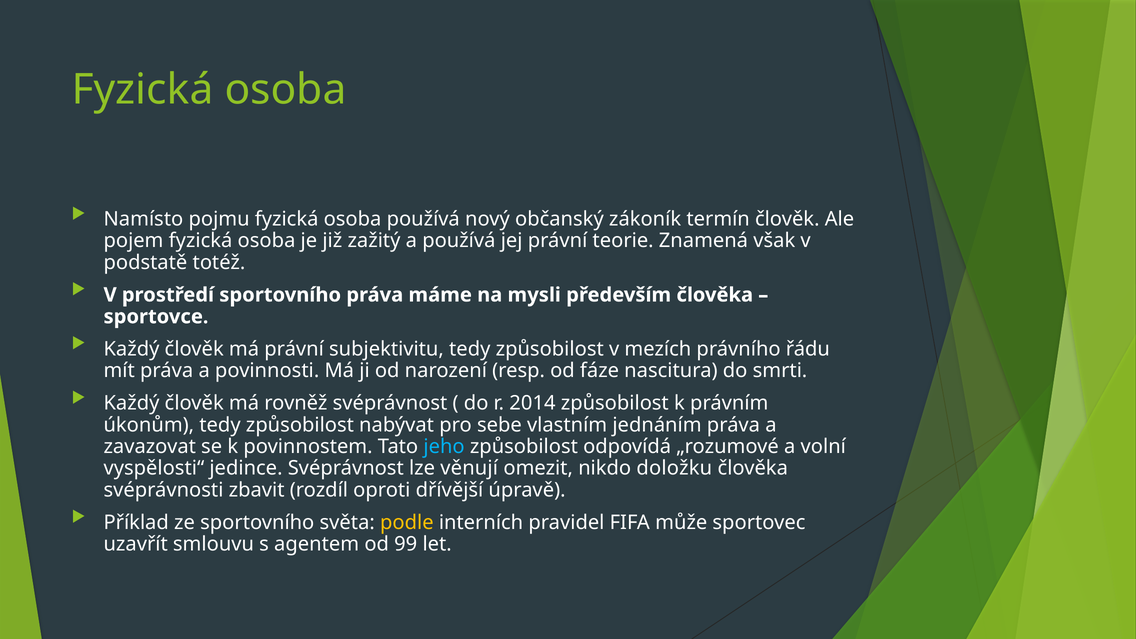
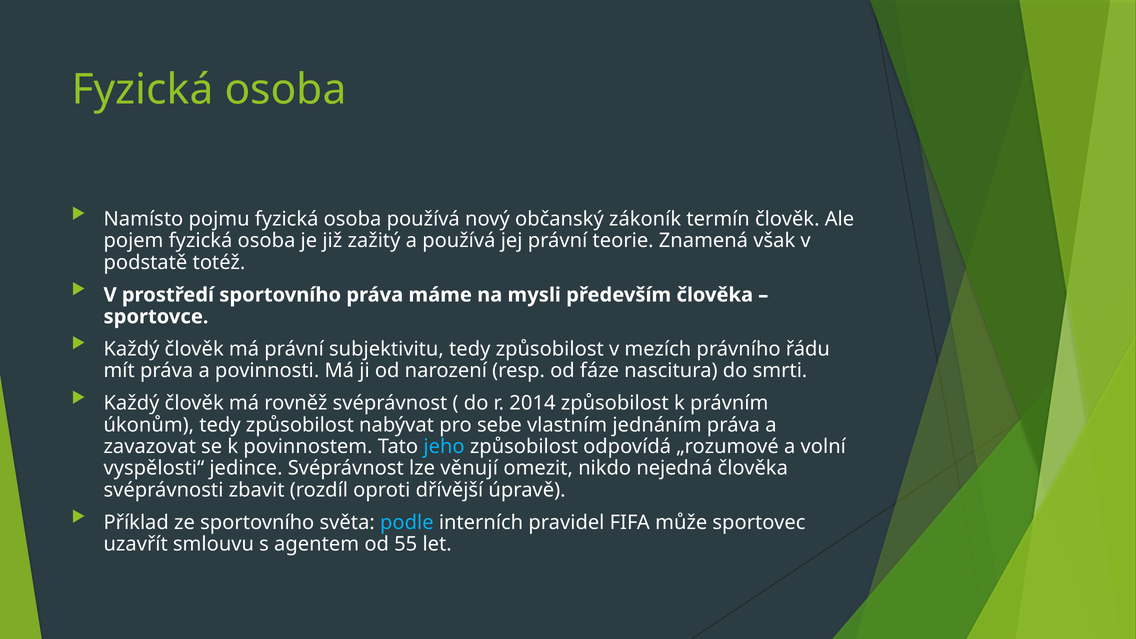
doložku: doložku -> nejedná (674, 468)
podle colour: yellow -> light blue (407, 522)
99: 99 -> 55 (406, 544)
